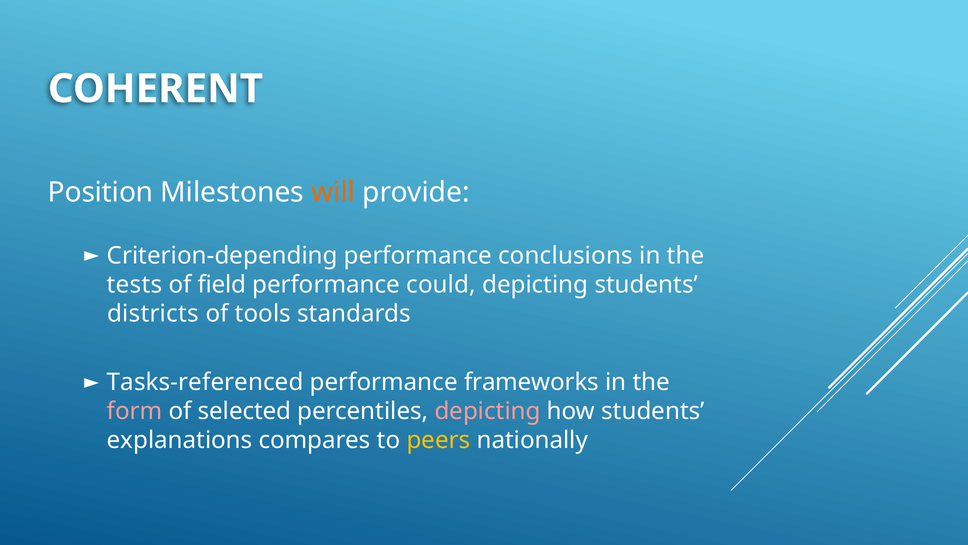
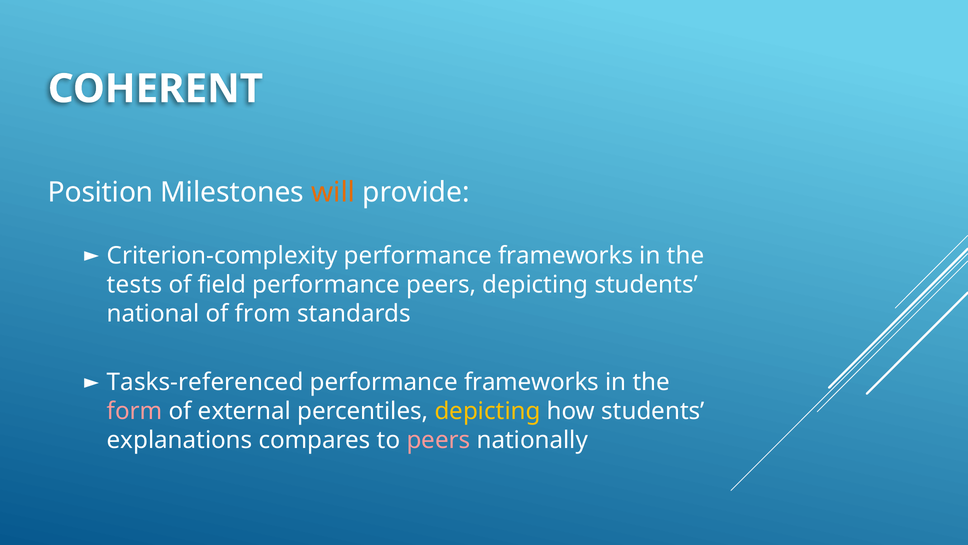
Criterion-depending: Criterion-depending -> Criterion-complexity (222, 255)
conclusions: conclusions -> frameworks (566, 255)
performance could: could -> peers (441, 284)
districts: districts -> national (153, 313)
tools: tools -> from (263, 313)
selected: selected -> external (244, 411)
depicting colour: pink -> yellow (488, 411)
peers colour: yellow -> pink (438, 440)
